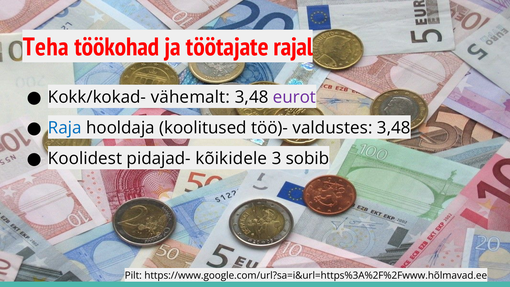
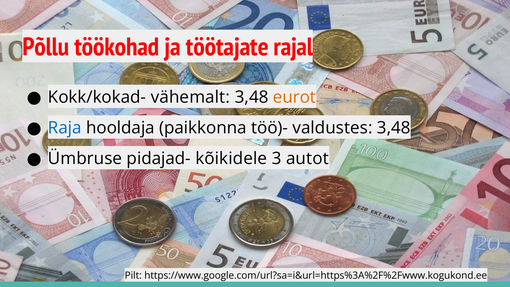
Teha: Teha -> Põllu (46, 47)
eurot colour: purple -> orange (294, 97)
koolitused: koolitused -> paikkonna (203, 128)
Koolidest: Koolidest -> Ümbruse (85, 159)
sobib: sobib -> autot (307, 159)
https://www.google.com/url?sa=i&url=https%3A%2F%2Fwww.hõlmavad.ee: https://www.google.com/url?sa=i&url=https%3A%2F%2Fwww.hõlmavad.ee -> https://www.google.com/url?sa=i&url=https%3A%2F%2Fwww.kogukond.ee (316, 275)
